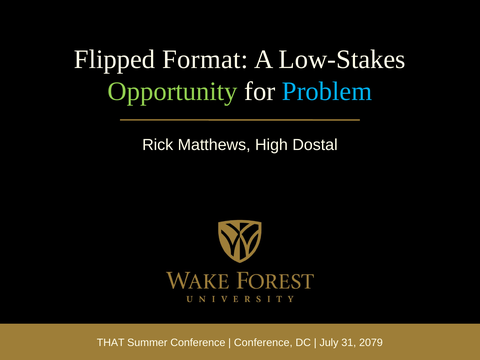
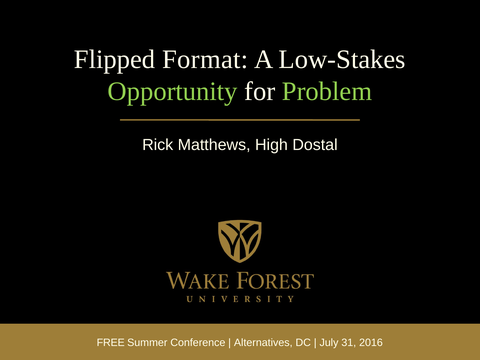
Problem colour: light blue -> light green (327, 91)
THAT: THAT -> FREE (111, 343)
Conference: Conference -> Alternatives (263, 343)
2079: 2079 -> 2016 (371, 343)
